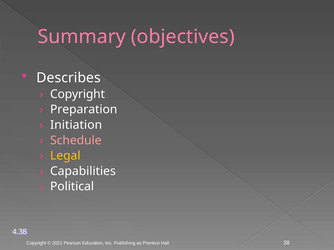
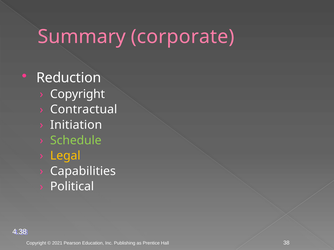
objectives: objectives -> corporate (183, 37)
Describes: Describes -> Reduction (69, 78)
Preparation: Preparation -> Contractual (84, 110)
Schedule colour: pink -> light green (76, 141)
